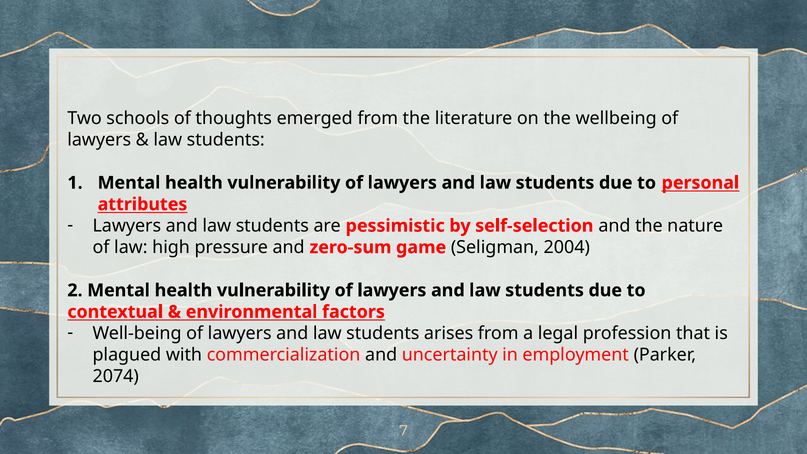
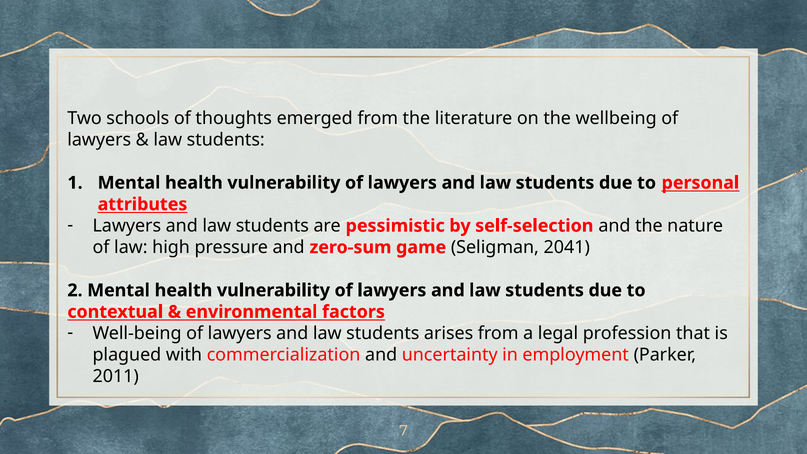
2004: 2004 -> 2041 (567, 247)
2074: 2074 -> 2011 (116, 376)
